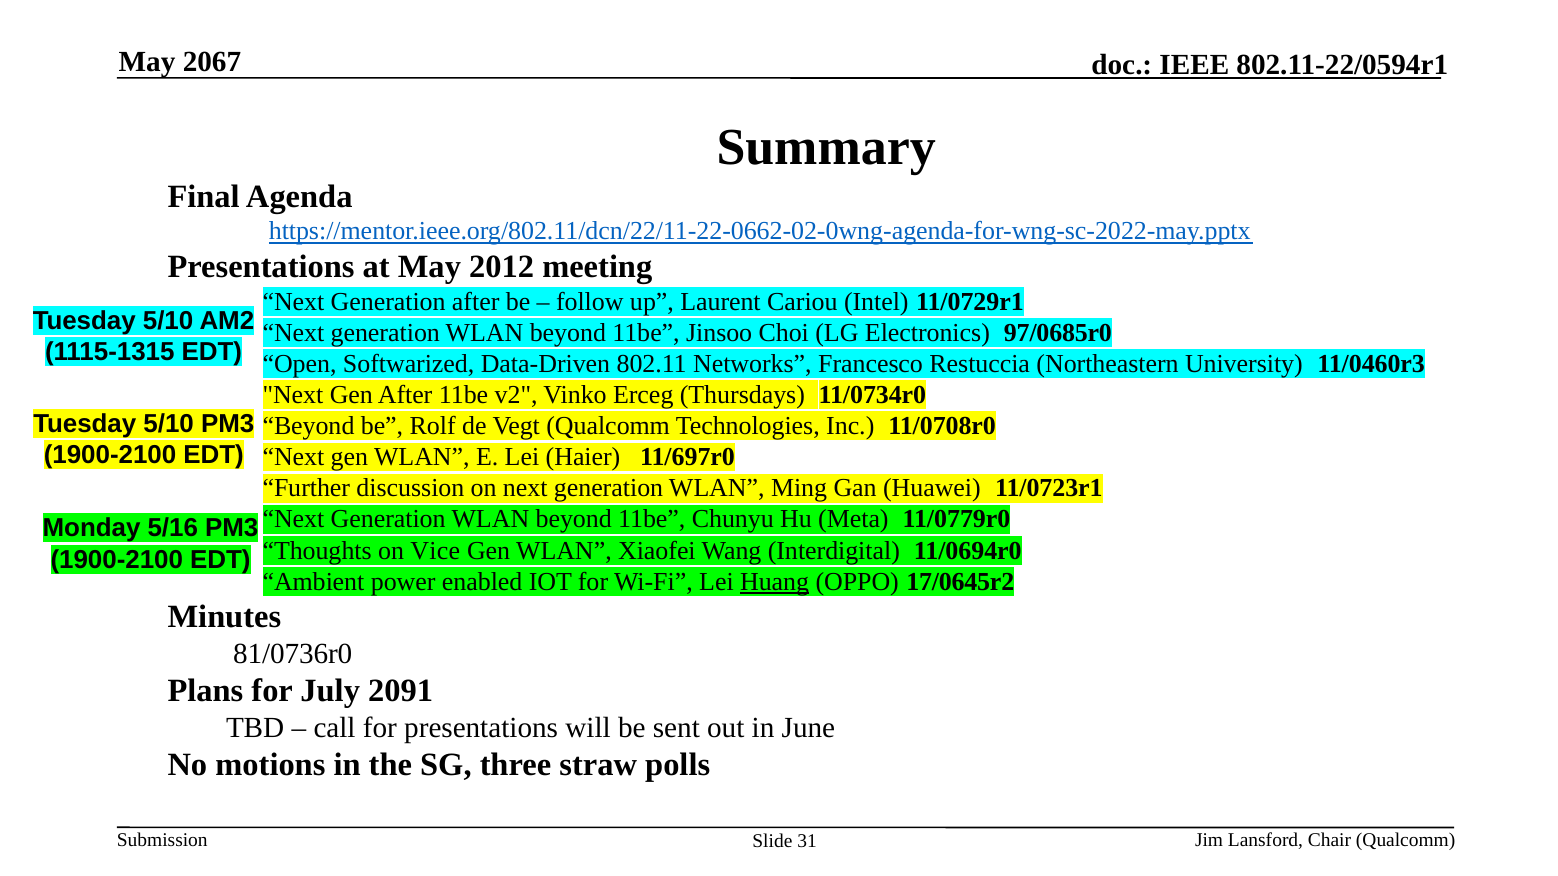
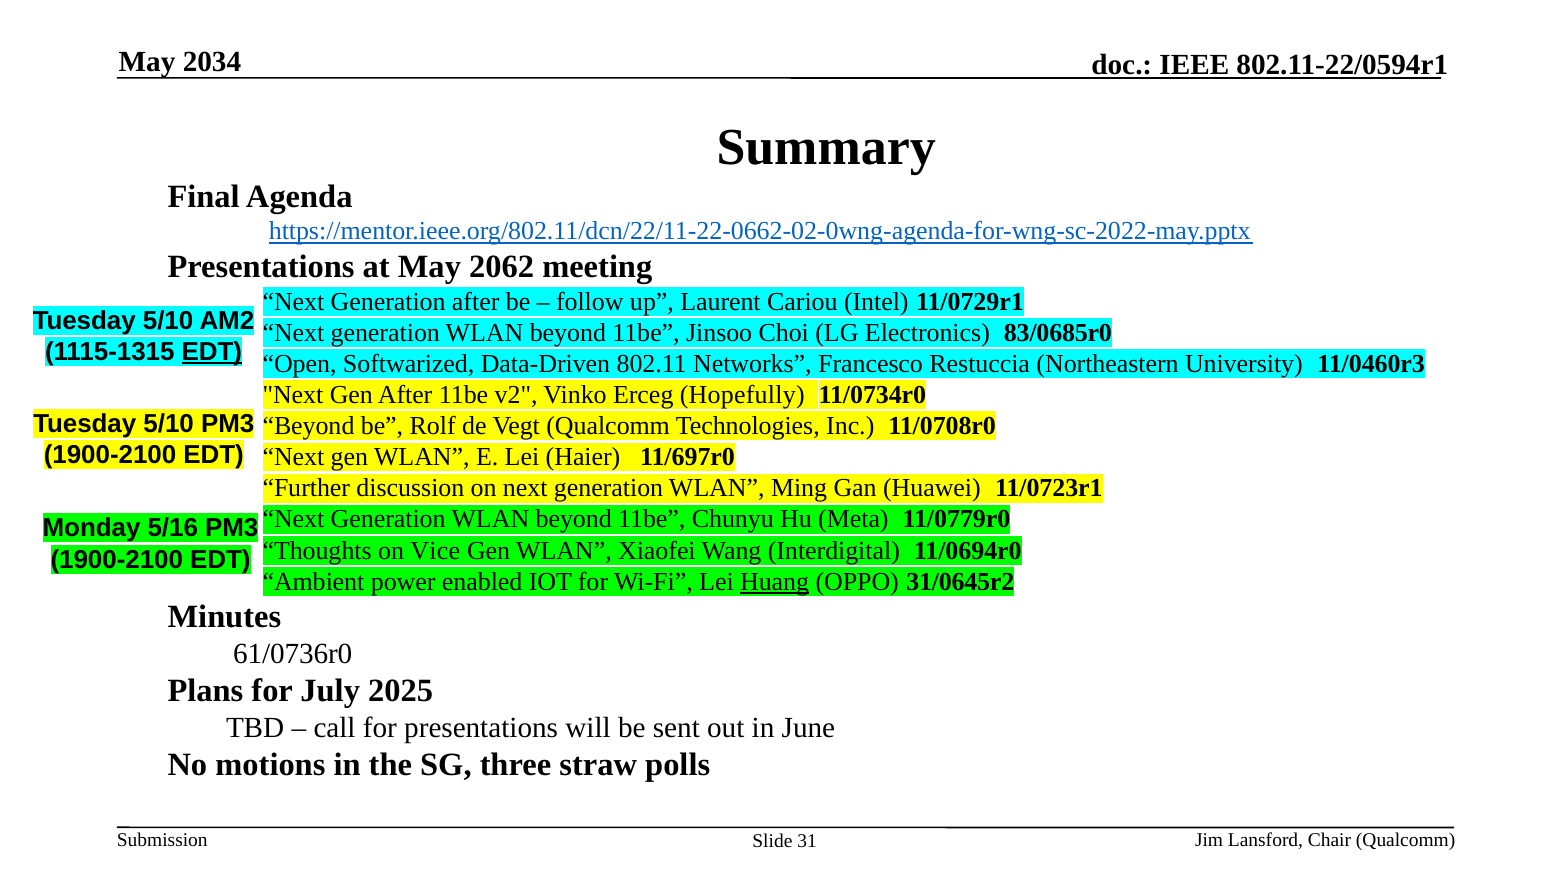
2067: 2067 -> 2034 (212, 62)
2012: 2012 -> 2062 (502, 267)
97/0685r0: 97/0685r0 -> 83/0685r0 (1058, 333)
EDT underline: none -> present (212, 352)
Thursdays: Thursdays -> Hopefully (742, 395)
17/0645r2: 17/0645r2 -> 31/0645r2 (960, 582)
81/0736r0: 81/0736r0 -> 61/0736r0 (293, 654)
2091: 2091 -> 2025 (401, 691)
